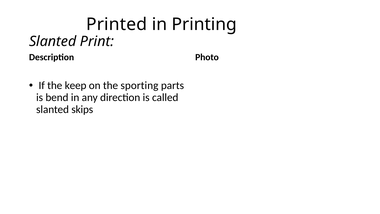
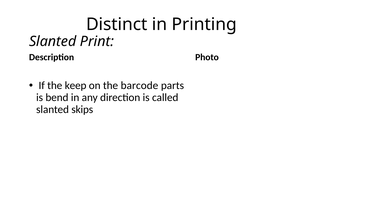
Printed: Printed -> Distinct (117, 24)
sporting: sporting -> barcode (139, 85)
